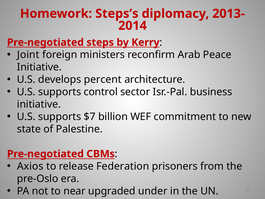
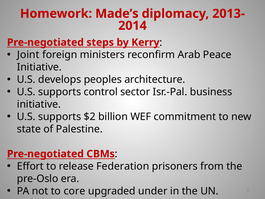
Steps’s: Steps’s -> Made’s (117, 14)
percent: percent -> peoples (103, 79)
$7: $7 -> $2 (90, 117)
Axios: Axios -> Effort (30, 166)
near: near -> core (74, 191)
